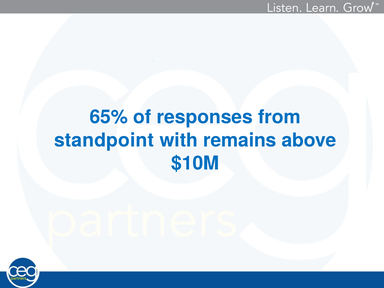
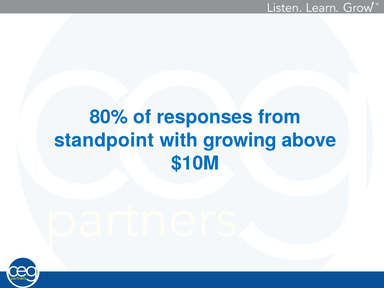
65%: 65% -> 80% (109, 117)
remains: remains -> growing (240, 140)
